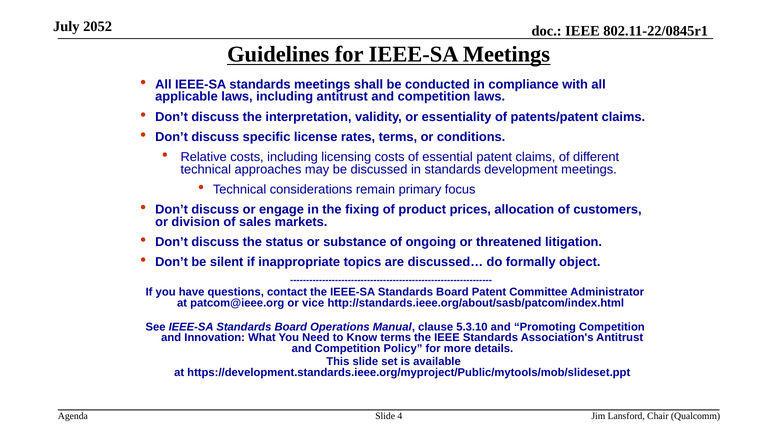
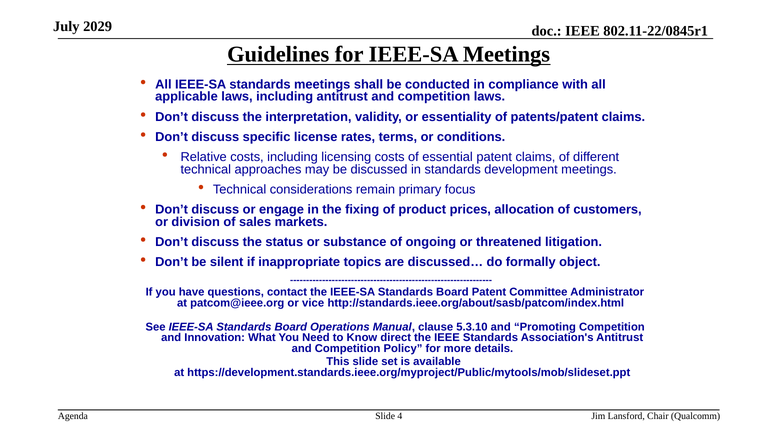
2052: 2052 -> 2029 (98, 27)
Know terms: terms -> direct (396, 337)
